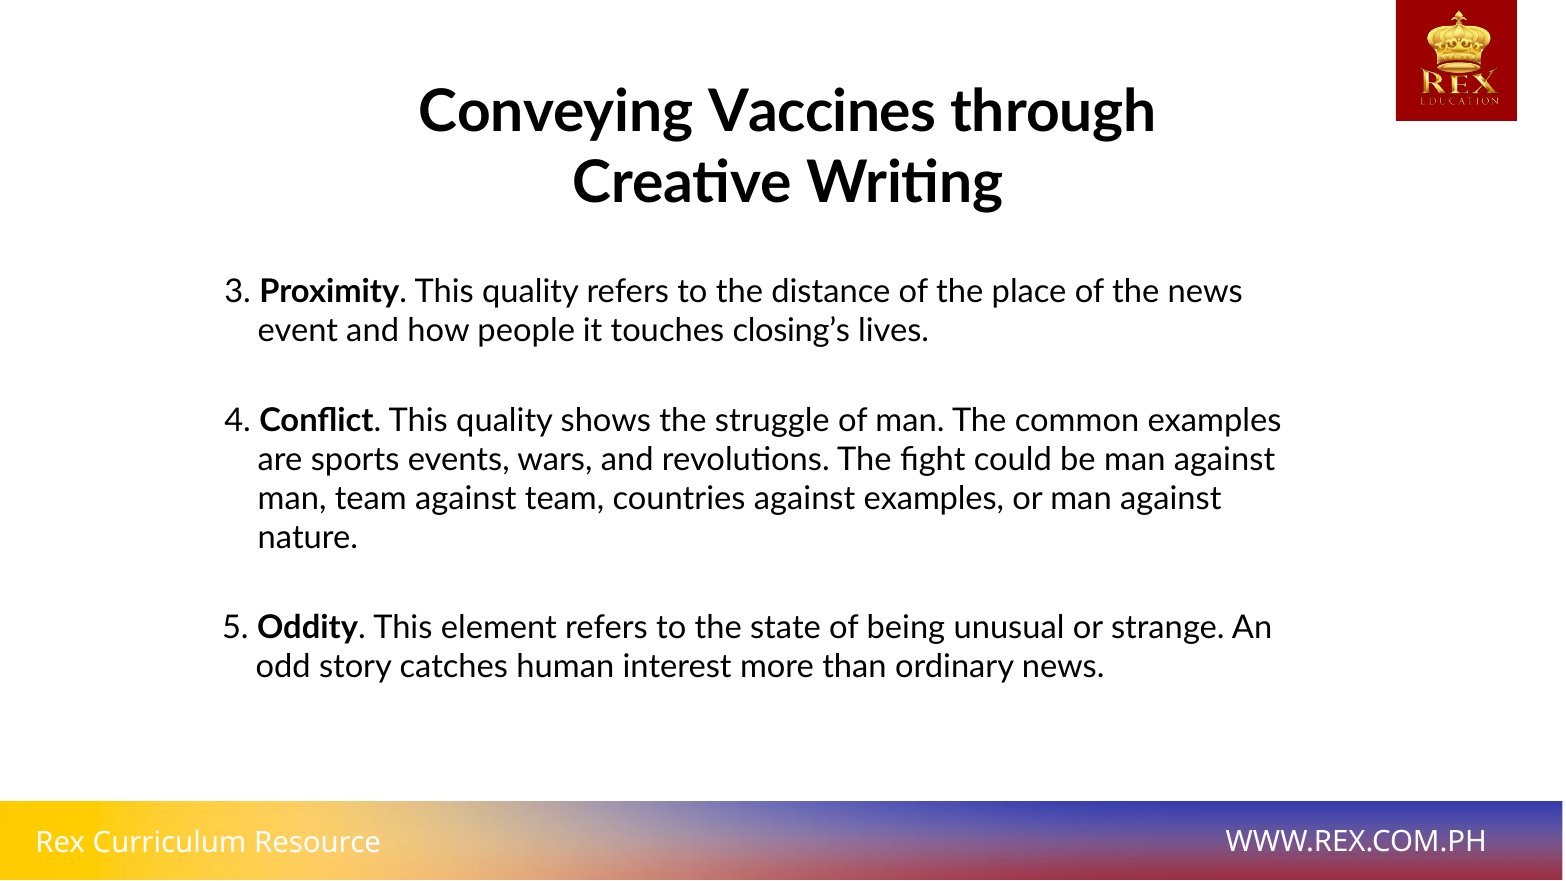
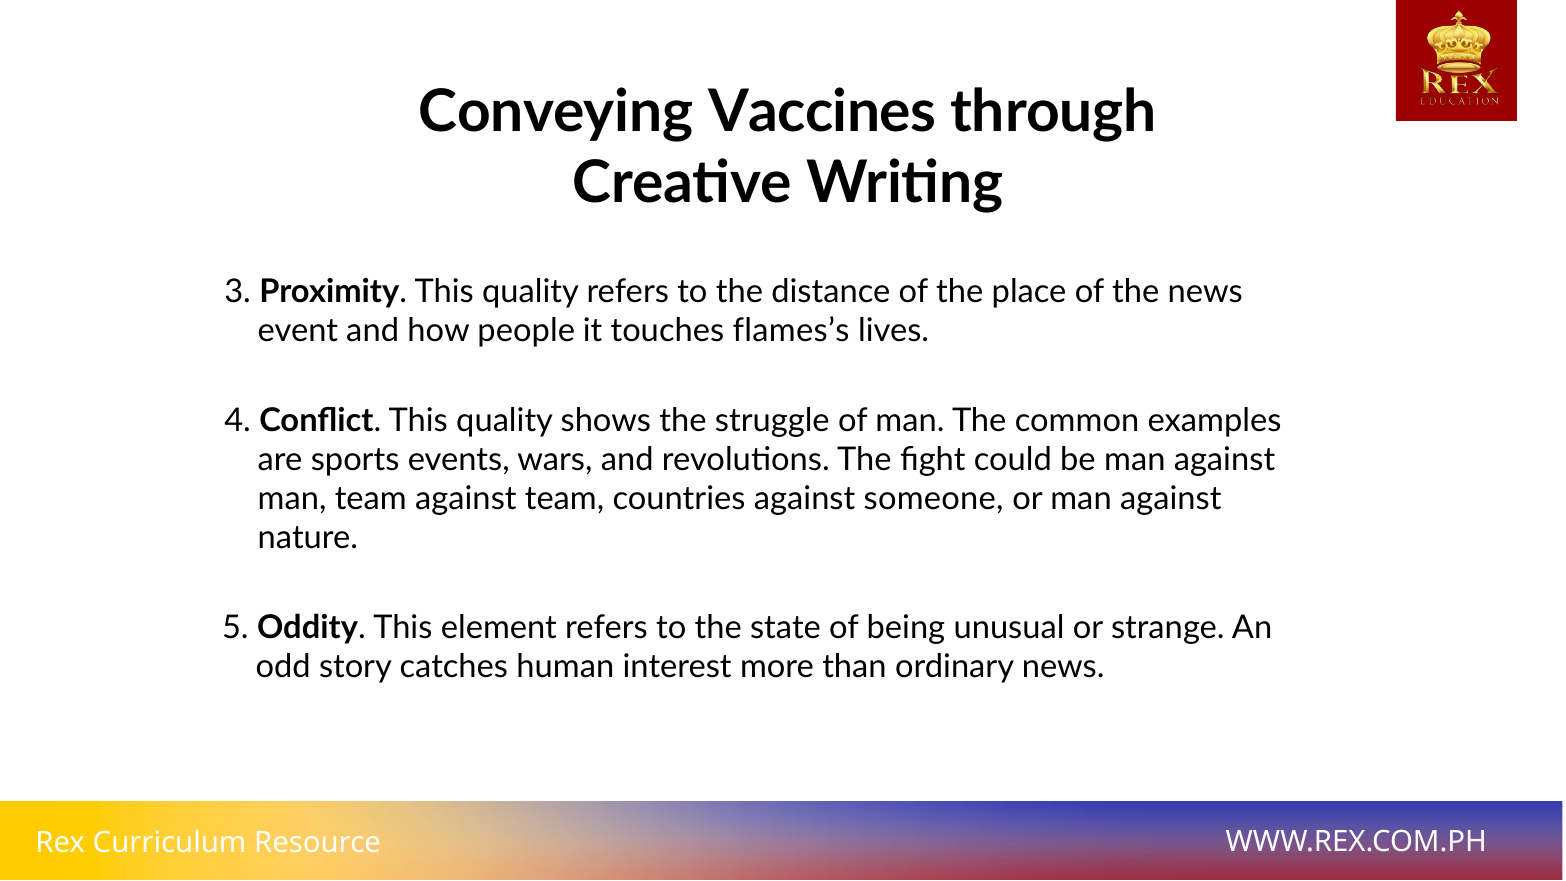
closing’s: closing’s -> flames’s (791, 331)
against examples: examples -> someone (934, 499)
